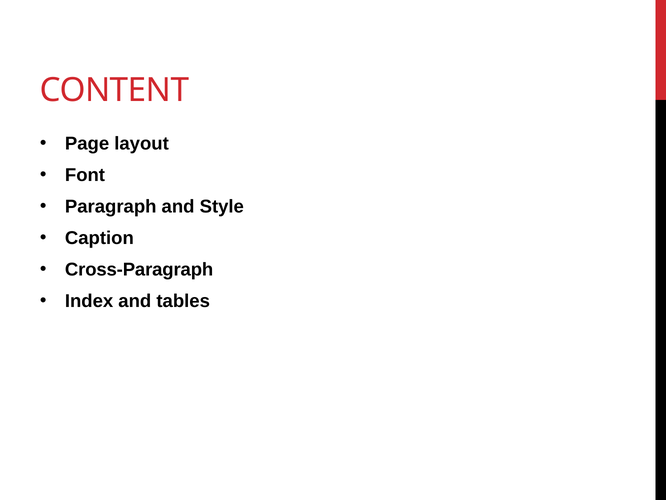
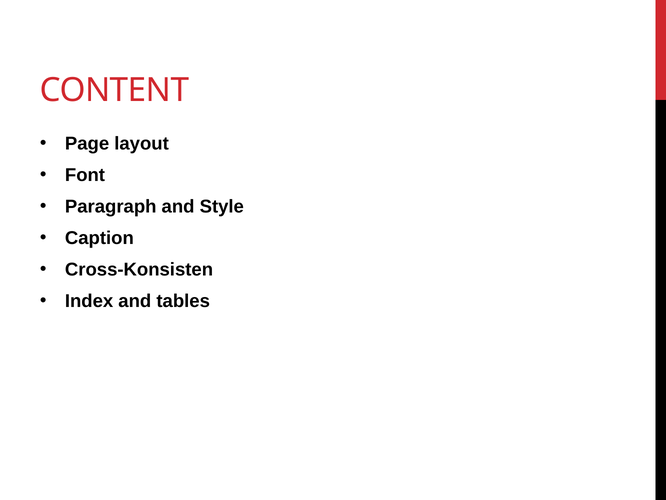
Cross-Paragraph: Cross-Paragraph -> Cross-Konsisten (139, 269)
